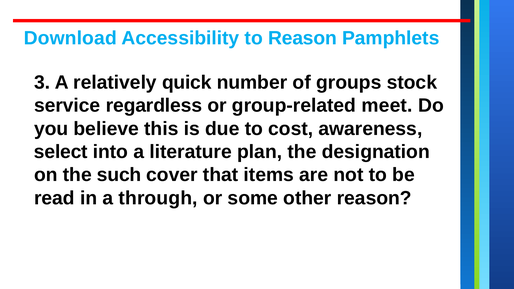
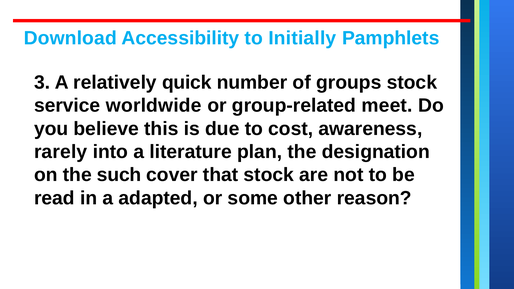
to Reason: Reason -> Initially (302, 38)
regardless: regardless -> worldwide (154, 106)
select: select -> rarely (61, 152)
that items: items -> stock (269, 175)
through: through -> adapted (158, 198)
